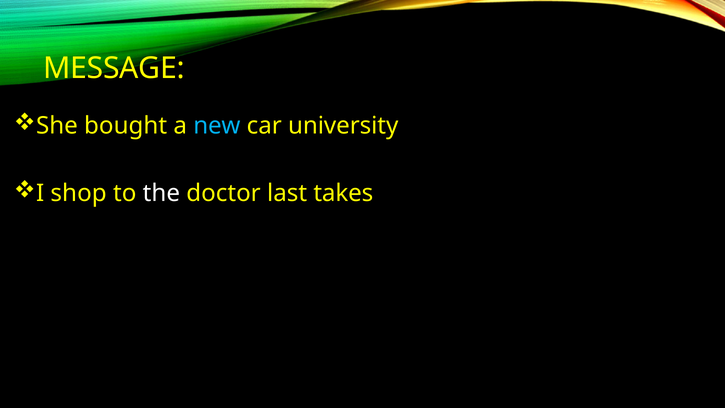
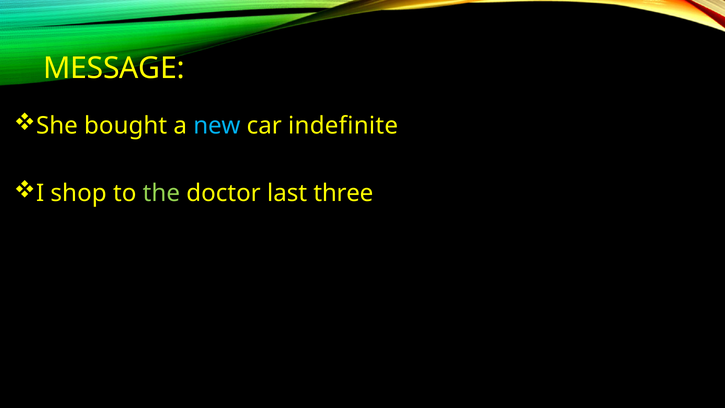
university: university -> indefinite (343, 126)
the colour: white -> light green (161, 193)
takes: takes -> three (343, 193)
